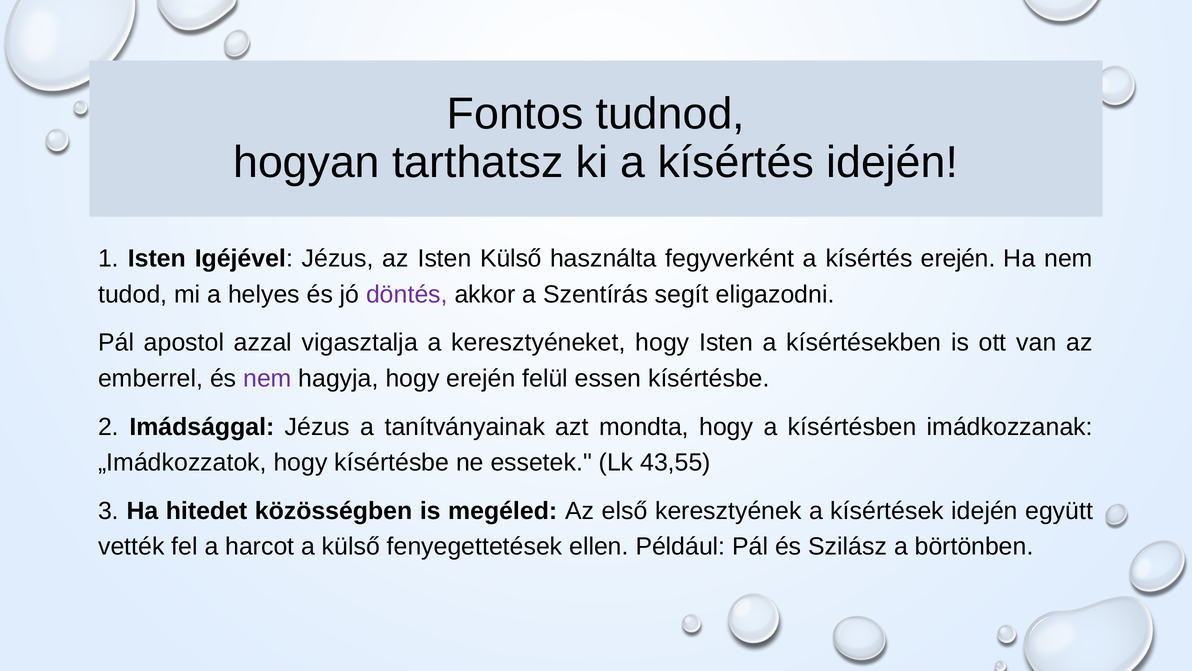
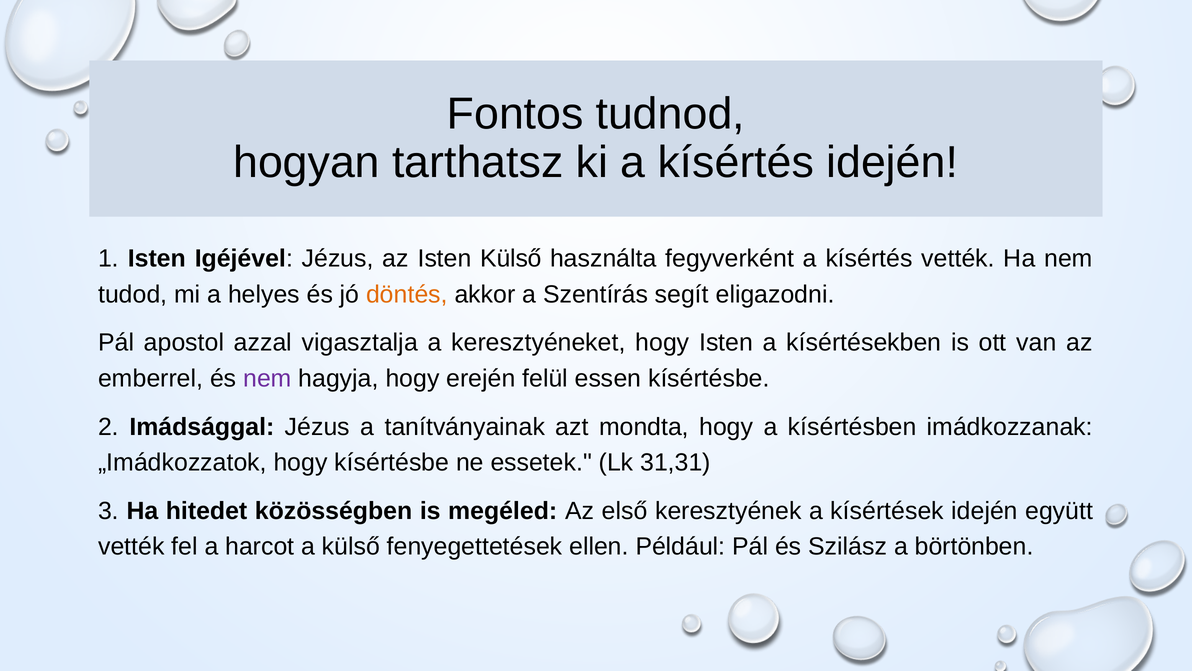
kísértés erején: erején -> vették (958, 259)
döntés colour: purple -> orange (407, 294)
43,55: 43,55 -> 31,31 (676, 462)
